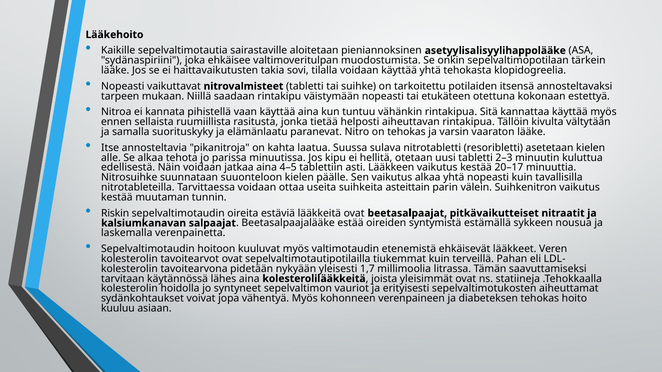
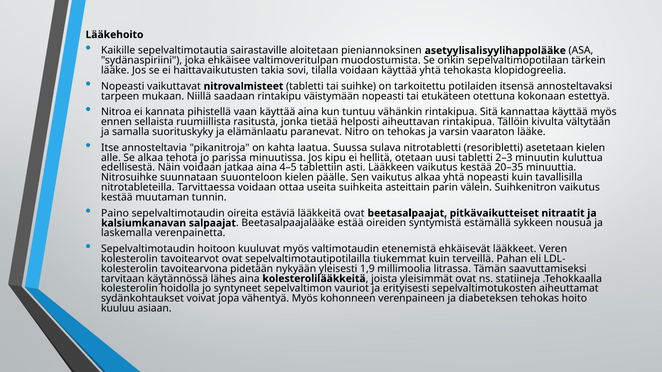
20–17: 20–17 -> 20–35 (509, 168)
Riskin: Riskin -> Paino (115, 213)
1,7: 1,7 -> 1,9 (367, 269)
